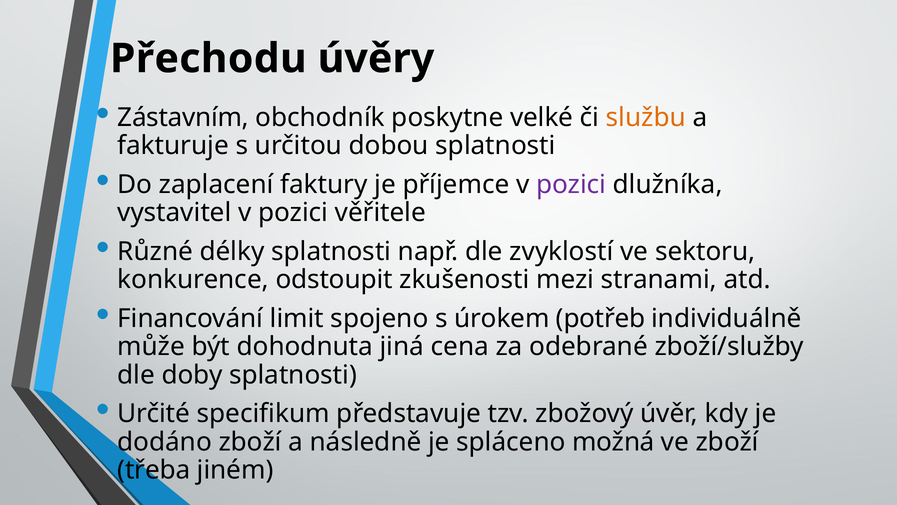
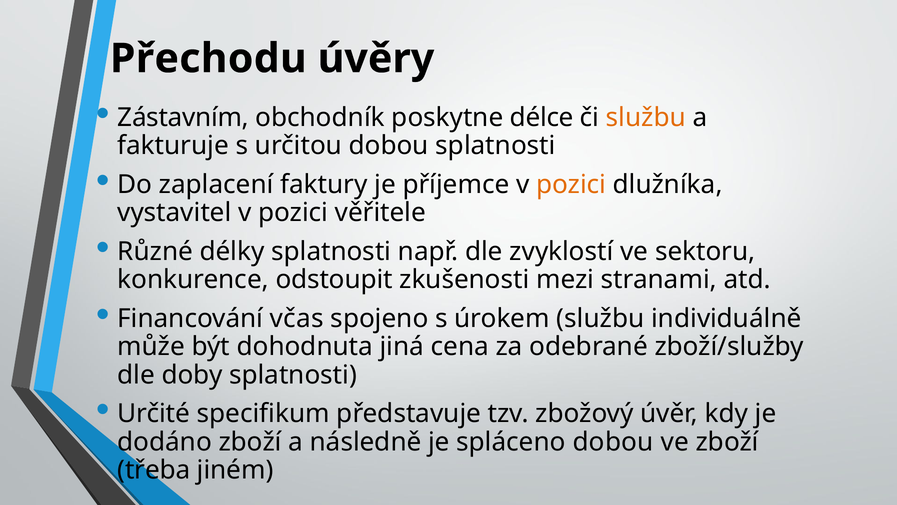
velké: velké -> délce (542, 117)
pozici colour: purple -> orange (571, 184)
limit: limit -> včas (297, 318)
úrokem potřeb: potřeb -> službu (600, 318)
spláceno možná: možná -> dobou (613, 442)
